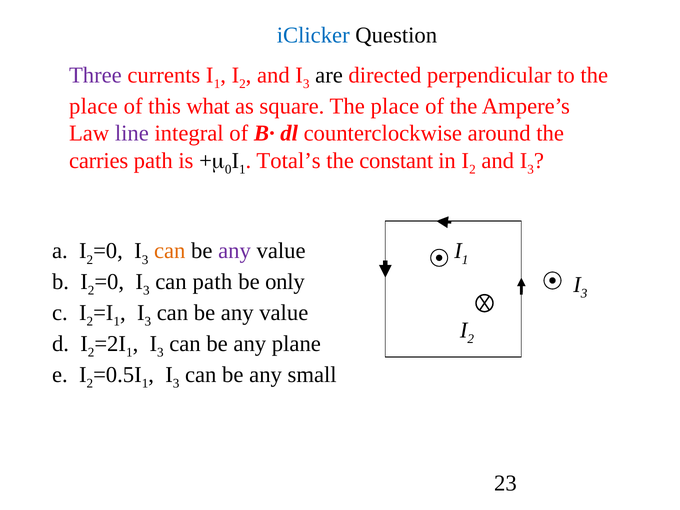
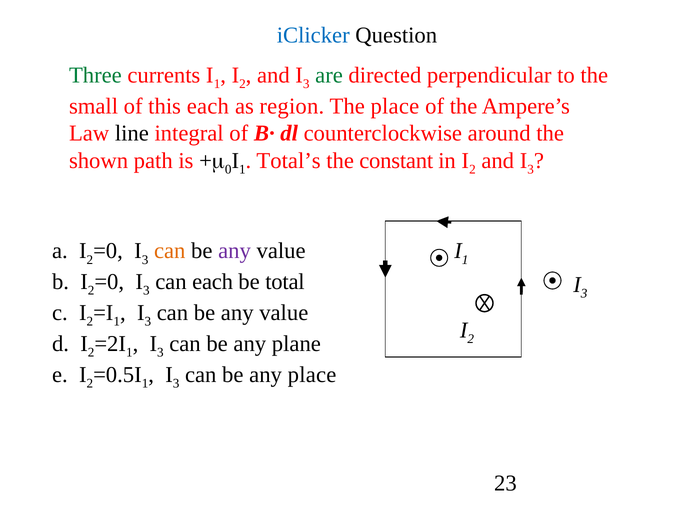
Three colour: purple -> green (95, 75)
are colour: black -> green (329, 75)
place: place -> small (94, 106)
this what: what -> each (208, 106)
square: square -> region (292, 106)
line colour: purple -> black (132, 133)
carries: carries -> shown (99, 161)
can path: path -> each (213, 282)
only: only -> total (285, 282)
any small: small -> place (312, 375)
